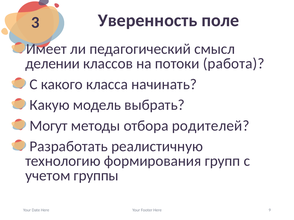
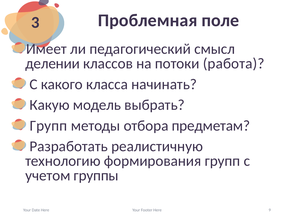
Уверенность: Уверенность -> Проблемная (148, 20)
Могут: Могут -> Групп (48, 126)
родителей: родителей -> предметам (211, 126)
